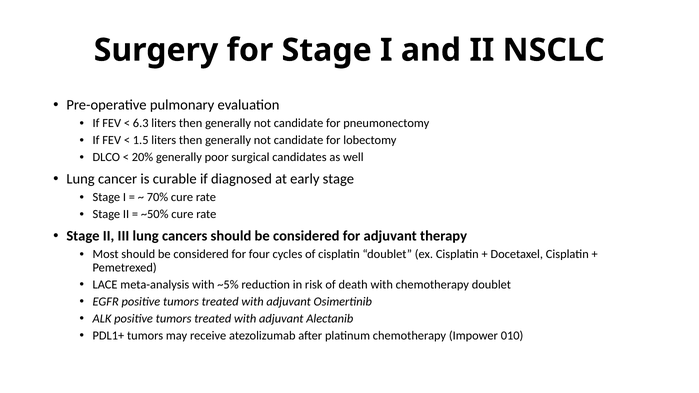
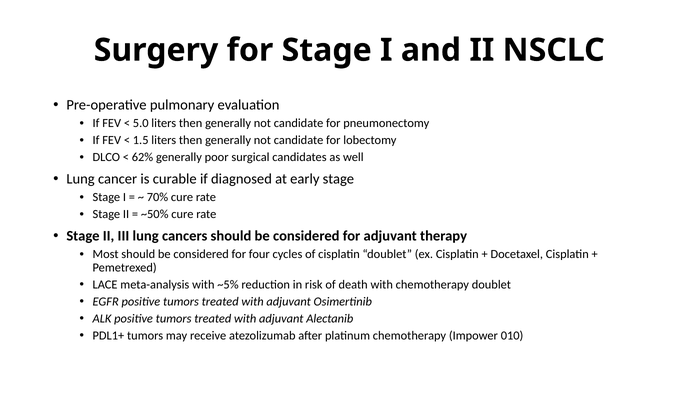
6.3: 6.3 -> 5.0 (141, 123)
20%: 20% -> 62% (142, 157)
